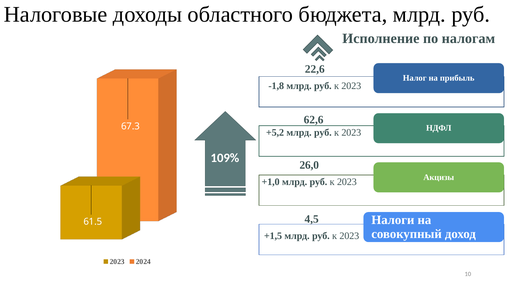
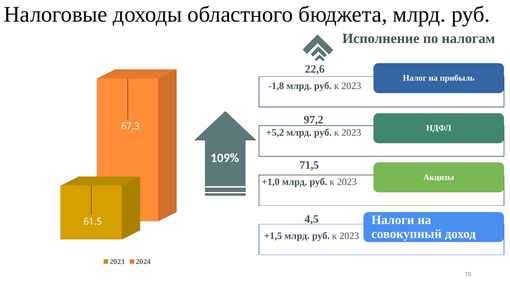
62,6: 62,6 -> 97,2 (314, 120)
26,0: 26,0 -> 71,5 (309, 165)
